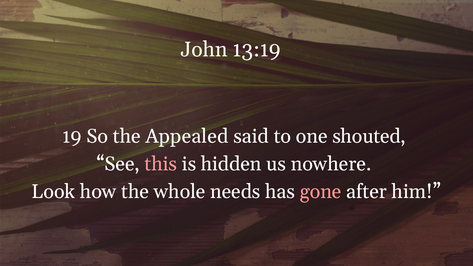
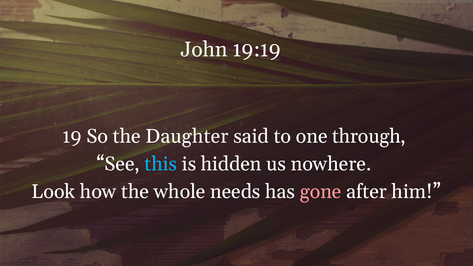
13:19: 13:19 -> 19:19 (257, 50)
Appealed: Appealed -> Daughter (187, 136)
shouted: shouted -> through (369, 136)
this colour: pink -> light blue (161, 164)
